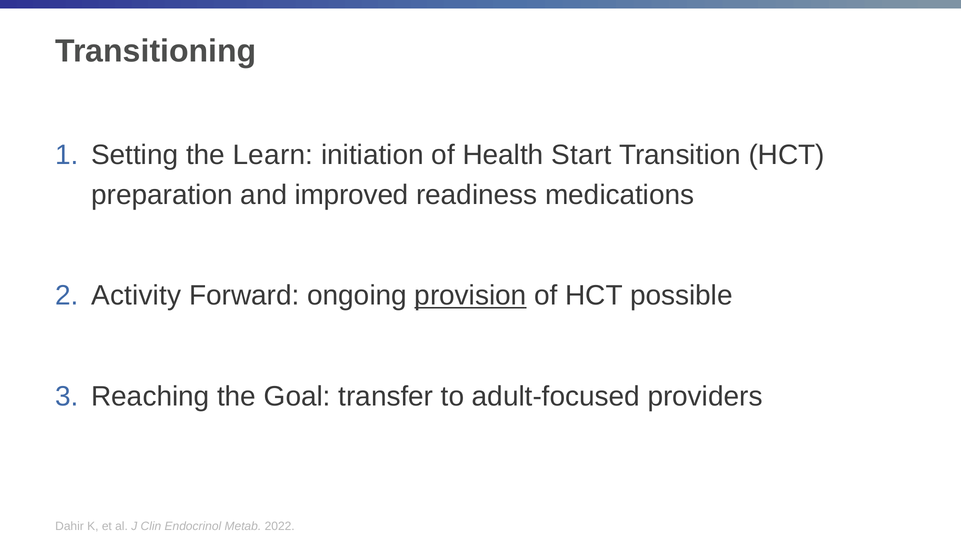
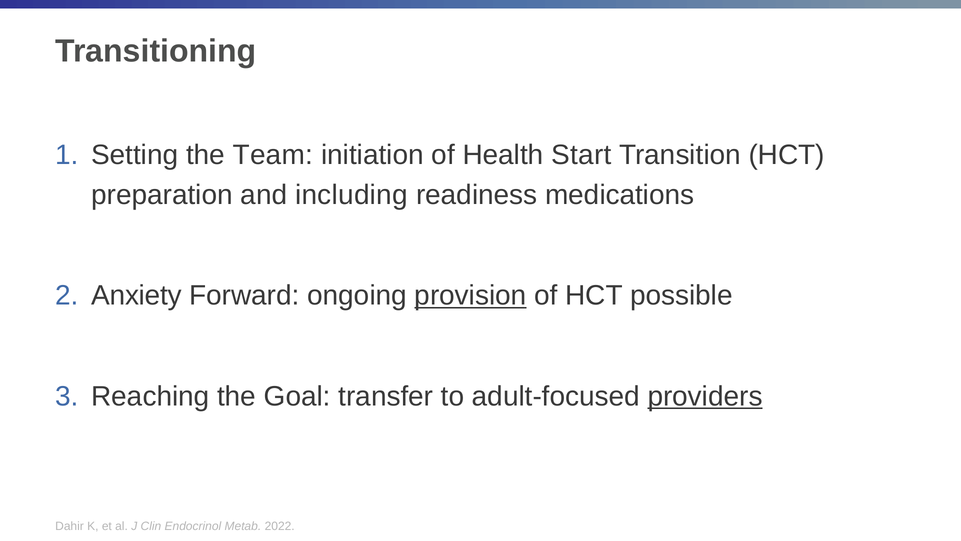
Learn: Learn -> Team (273, 155)
improved: improved -> including (351, 195)
Activity: Activity -> Anxiety (136, 295)
providers underline: none -> present (705, 396)
